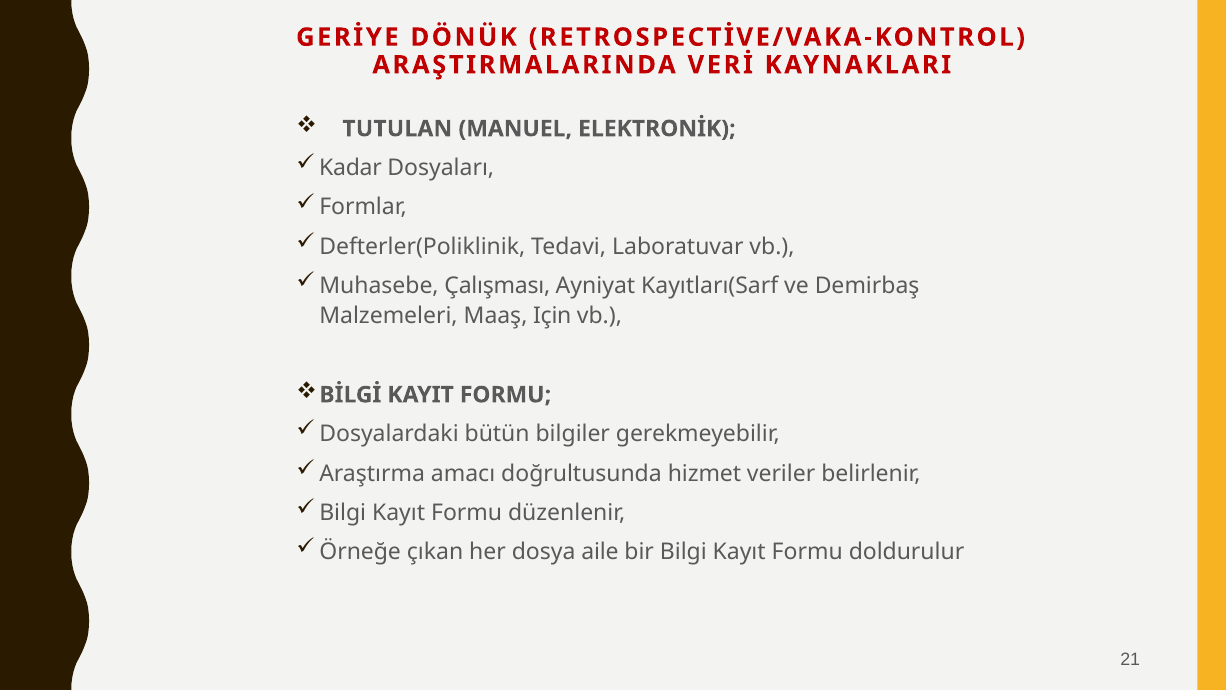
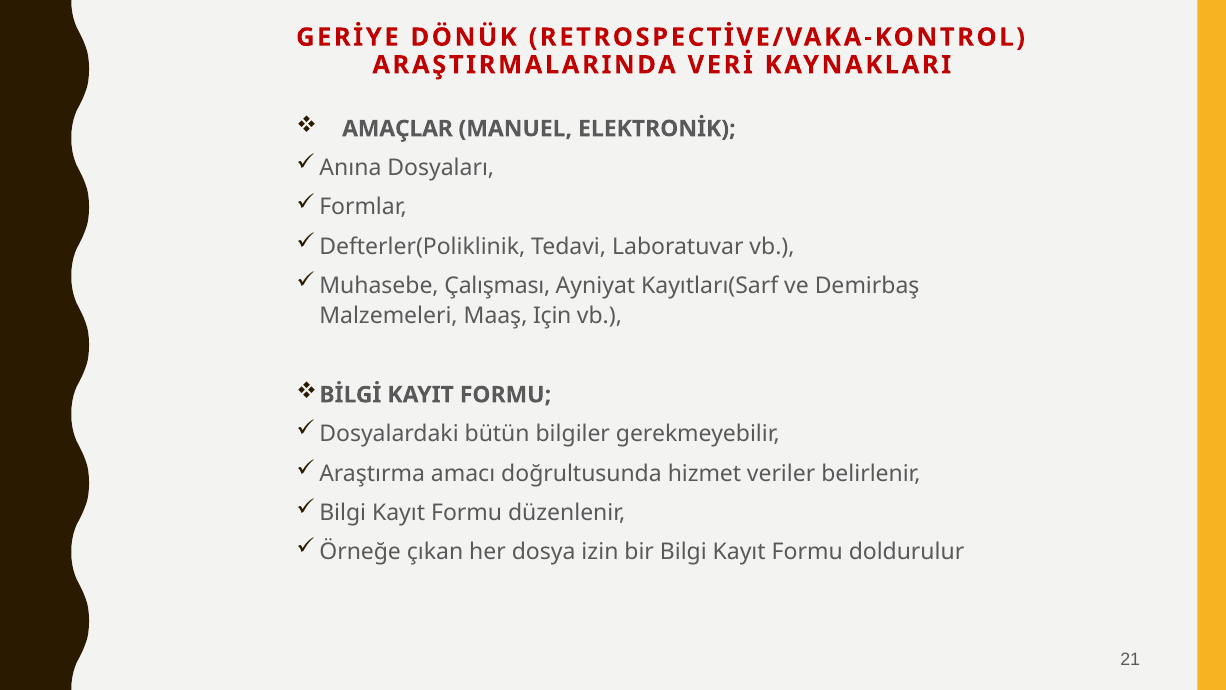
TUTULAN: TUTULAN -> AMAÇLAR (397, 129)
Kadar: Kadar -> Anına (350, 168)
aile: aile -> izin (600, 552)
